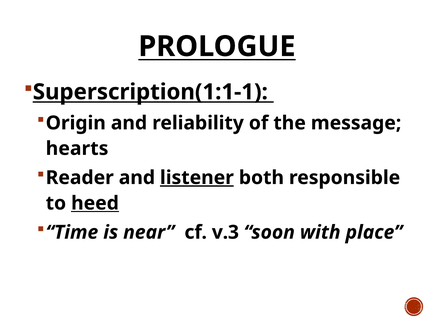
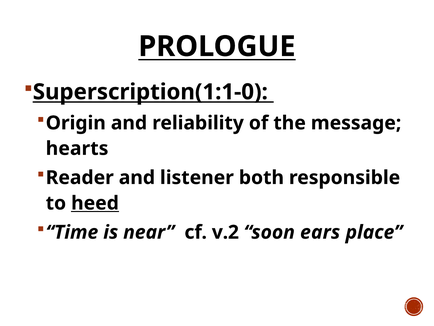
Superscription(1:1-1: Superscription(1:1-1 -> Superscription(1:1-0 (150, 92)
listener underline: present -> none (197, 177)
v.3: v.3 -> v.2 (225, 232)
with: with -> ears (320, 232)
